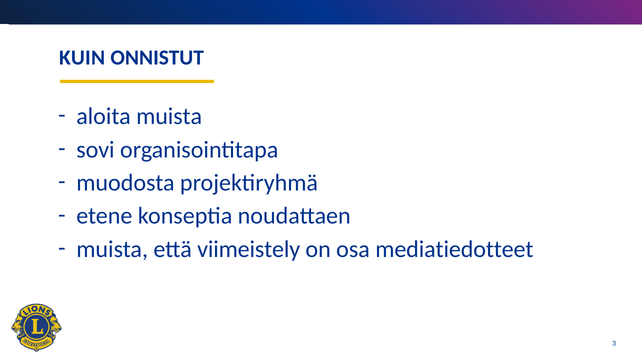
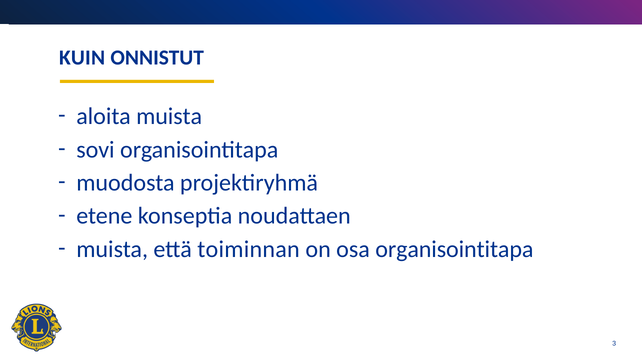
viimeistely: viimeistely -> toiminnan (249, 249)
osa mediatiedotteet: mediatiedotteet -> organisointitapa (454, 249)
